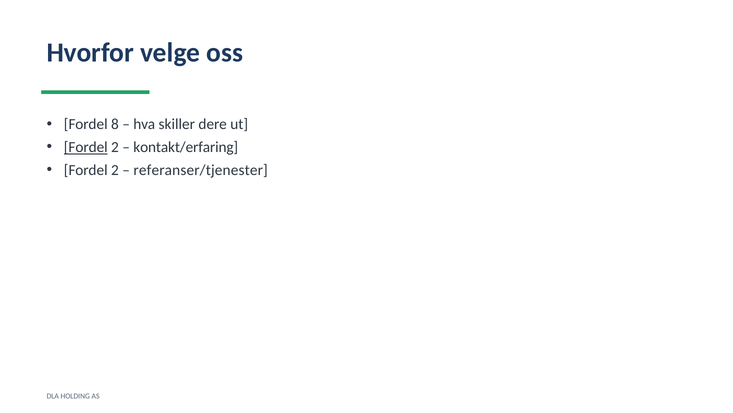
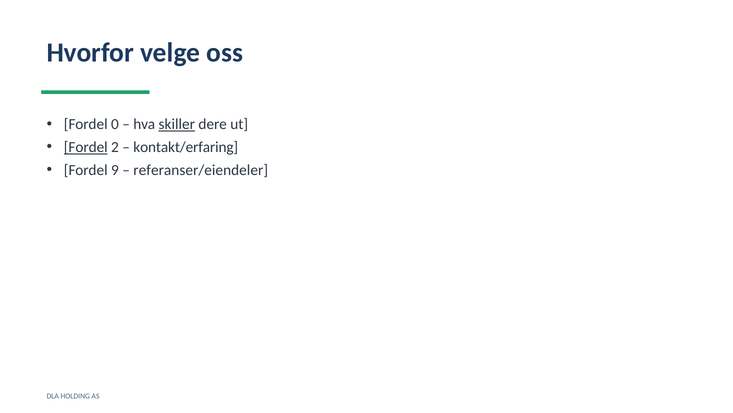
8: 8 -> 0 (115, 124)
skiller underline: none -> present (177, 124)
2: 2 -> 9 (115, 170)
referanser/tjenester: referanser/tjenester -> referanser/eiendeler (201, 170)
